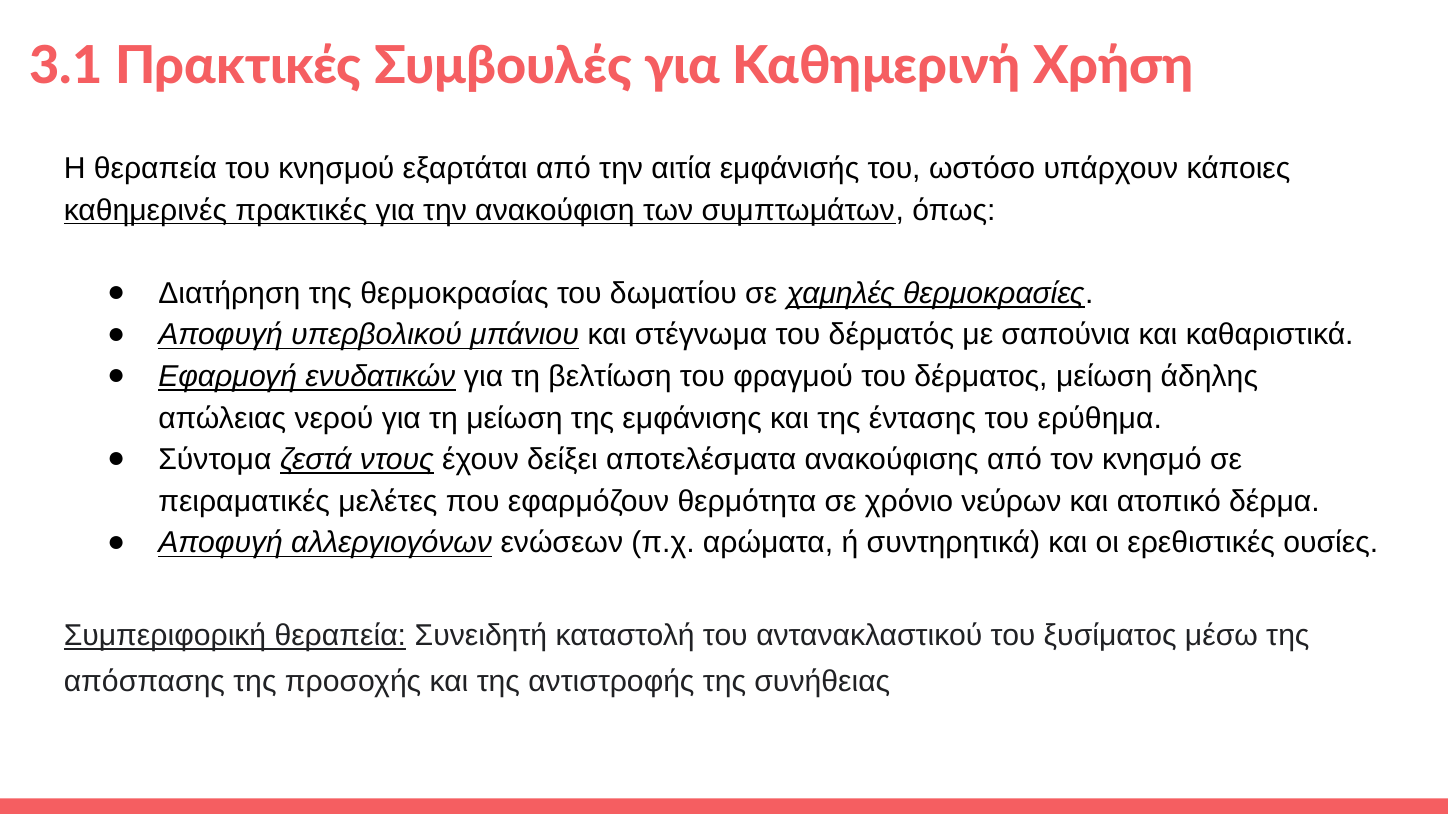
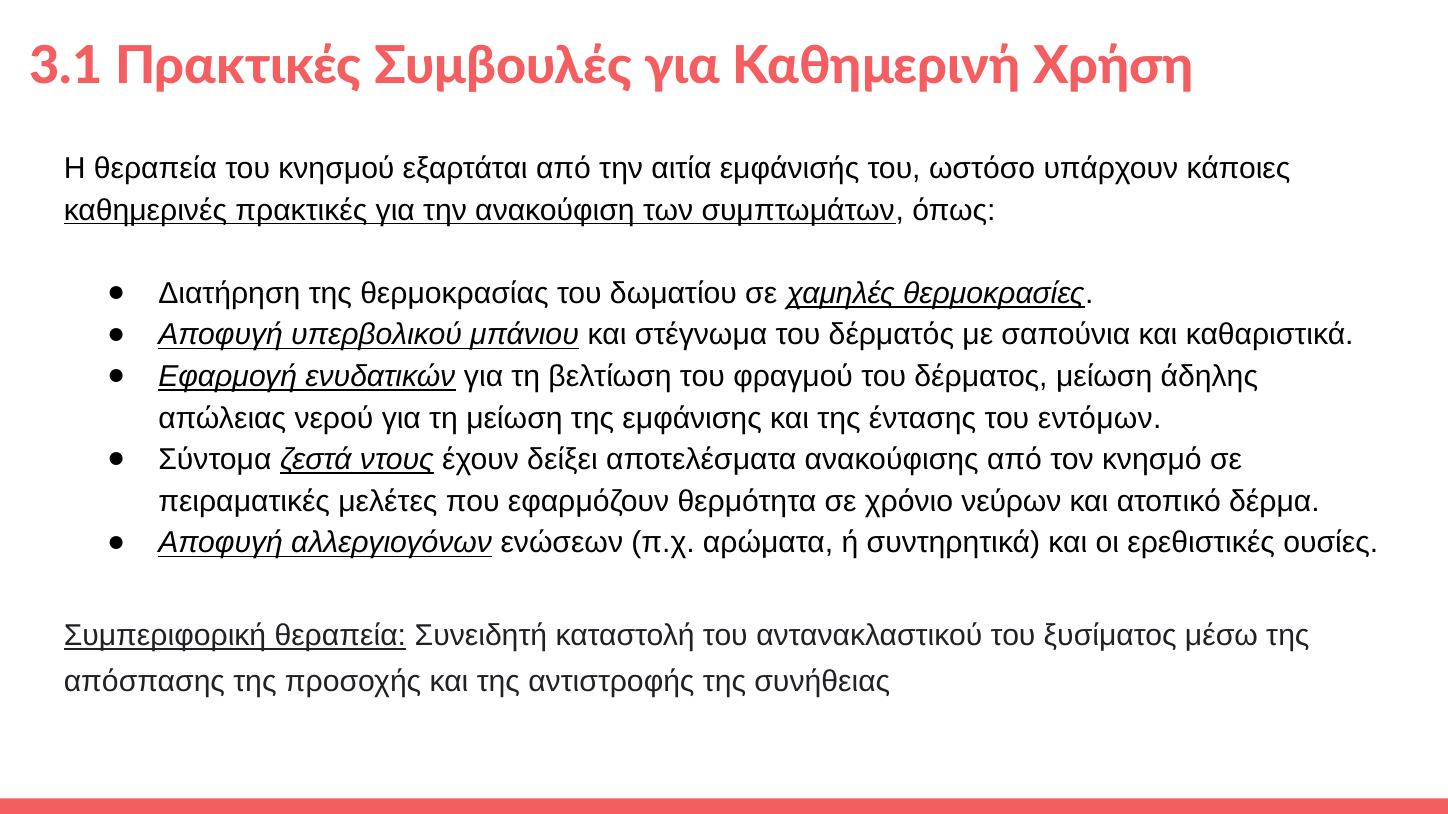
ερύθημα: ερύθημα -> εντόμων (1100, 418)
